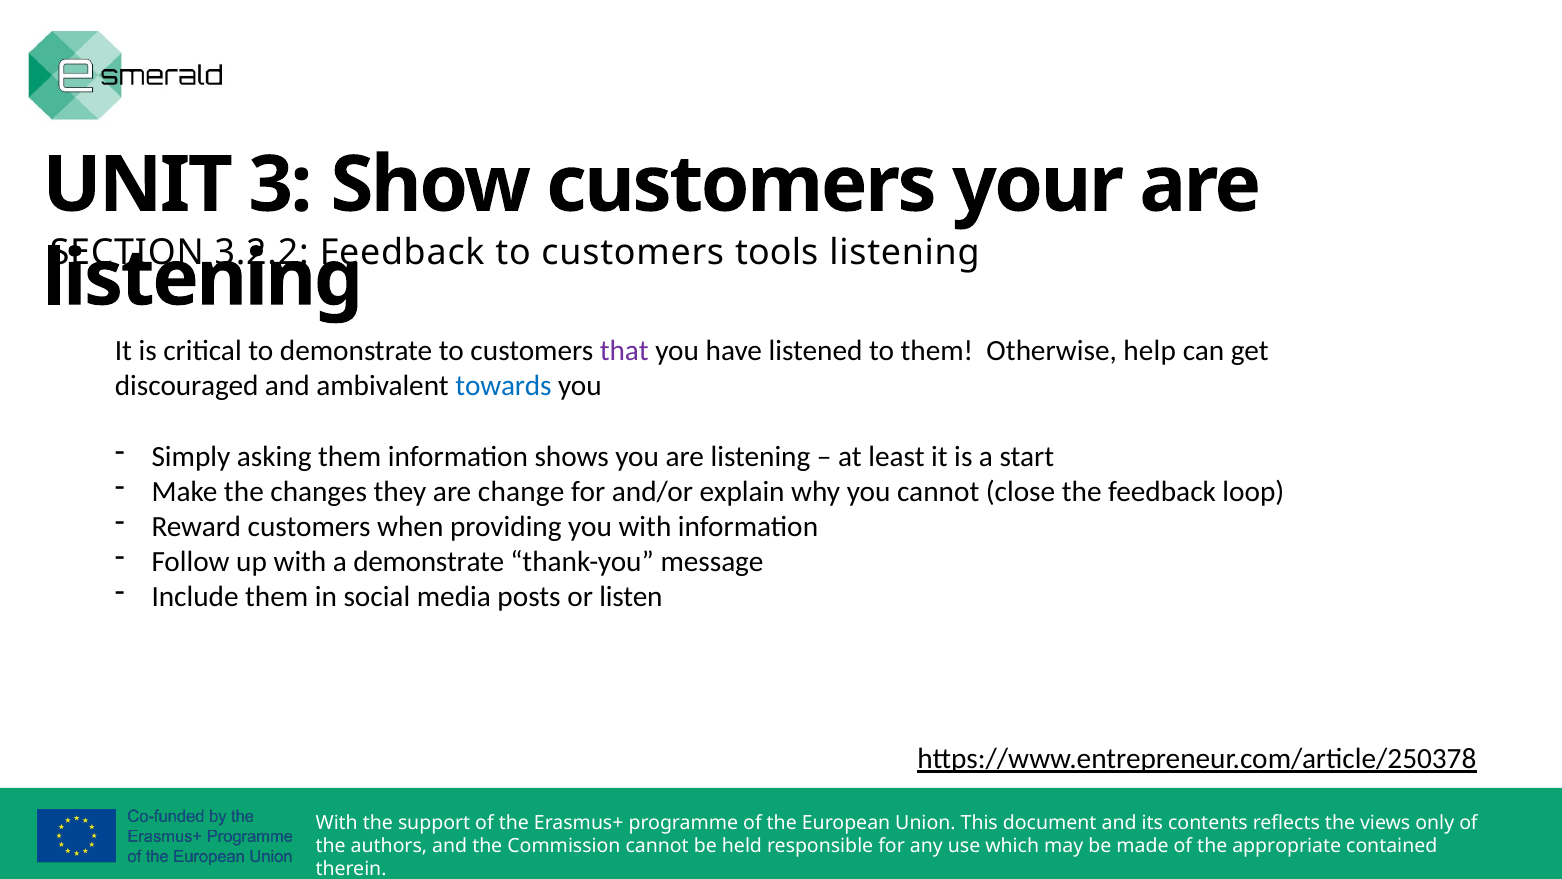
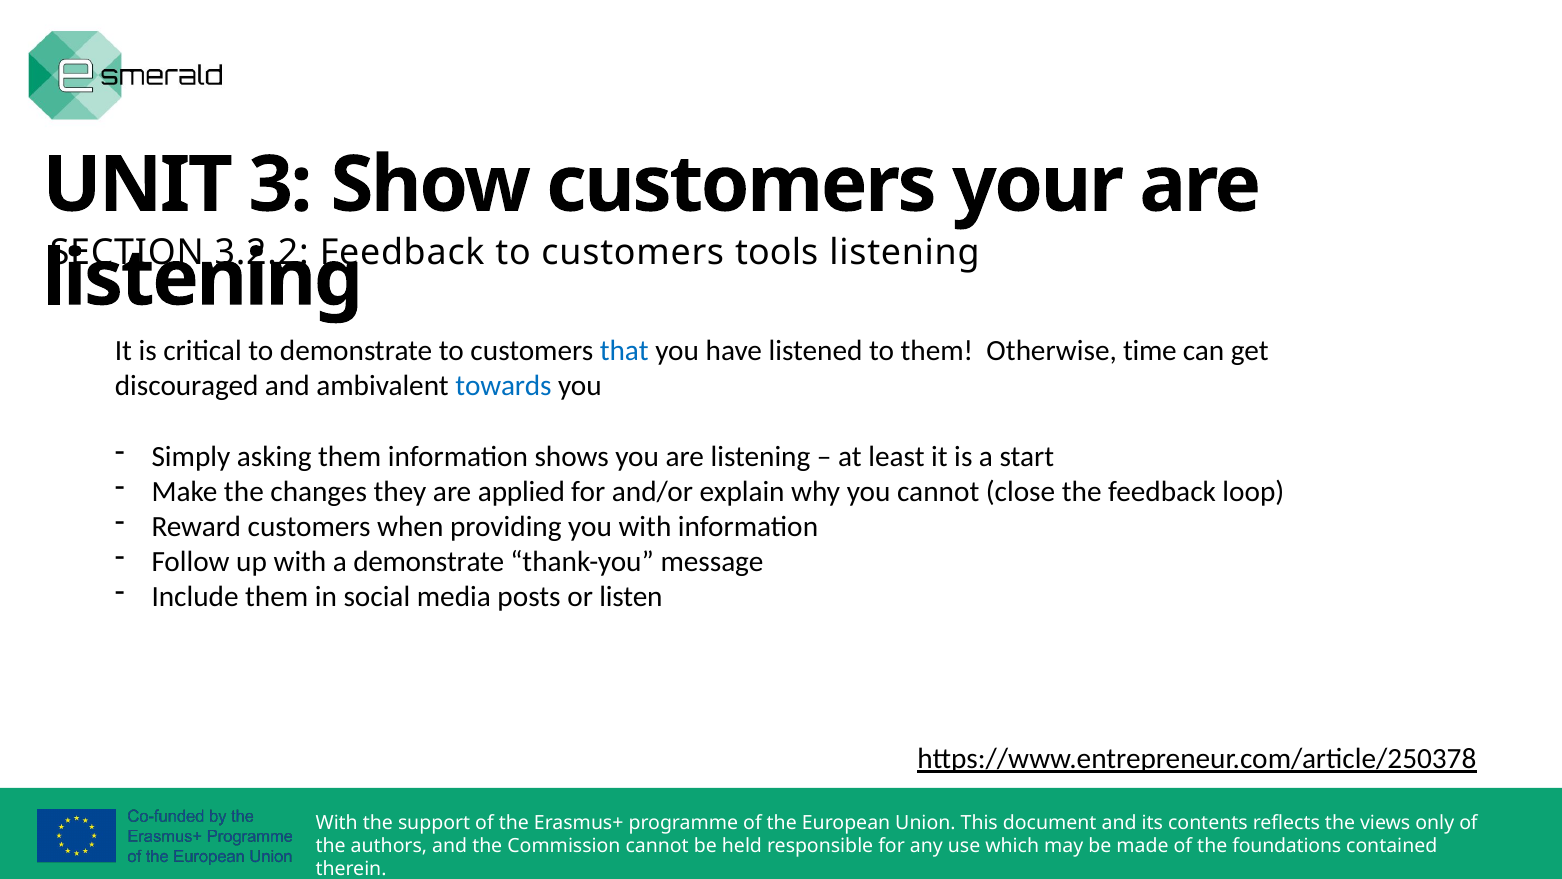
that colour: purple -> blue (624, 351)
help: help -> time (1150, 351)
change: change -> applied (521, 491)
appropriate: appropriate -> foundations (1287, 846)
